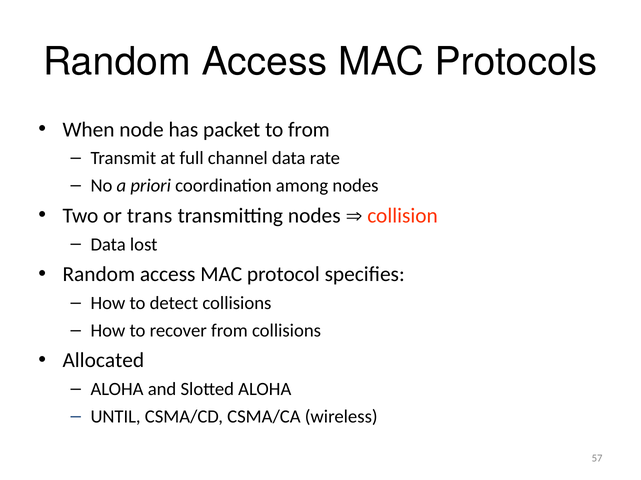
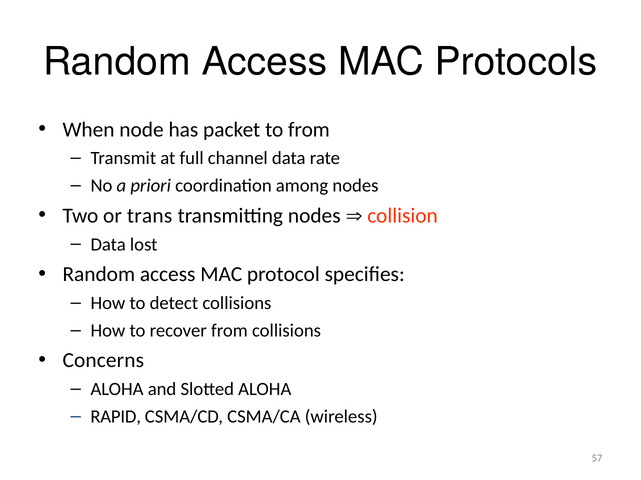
Allocated: Allocated -> Concerns (103, 361)
UNTIL: UNTIL -> RAPID (116, 417)
